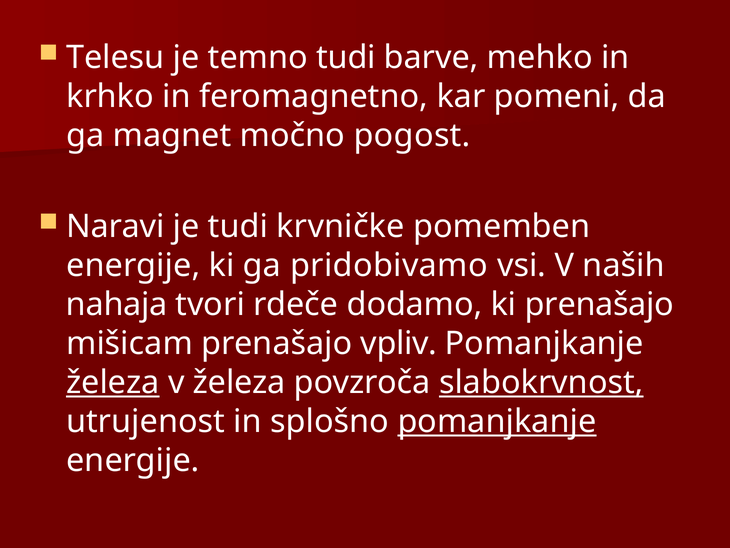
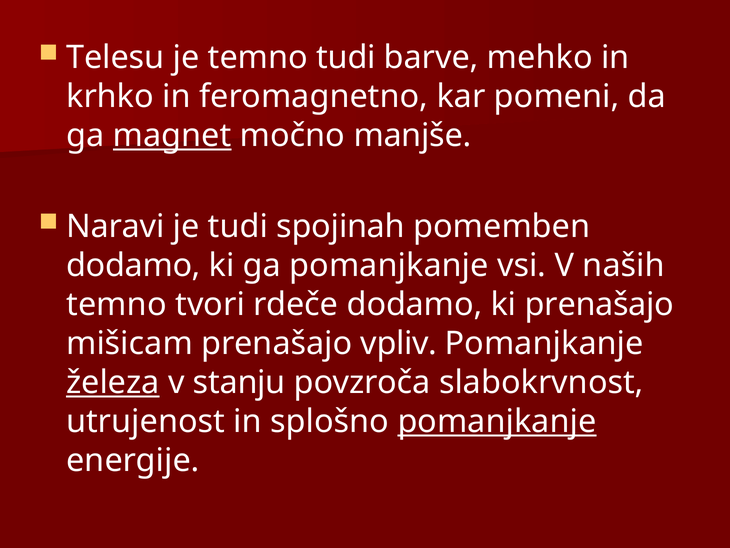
magnet underline: none -> present (172, 136)
pogost: pogost -> manjše (412, 136)
krvničke: krvničke -> spojinah (341, 226)
energije: energije -> dodamo (133, 265)
ga pridobivamo: pridobivamo -> pomanjkanje (389, 265)
nahaja: nahaja -> temno (116, 304)
v železa: železa -> stanju (239, 382)
slabokrvnost underline: present -> none (541, 382)
